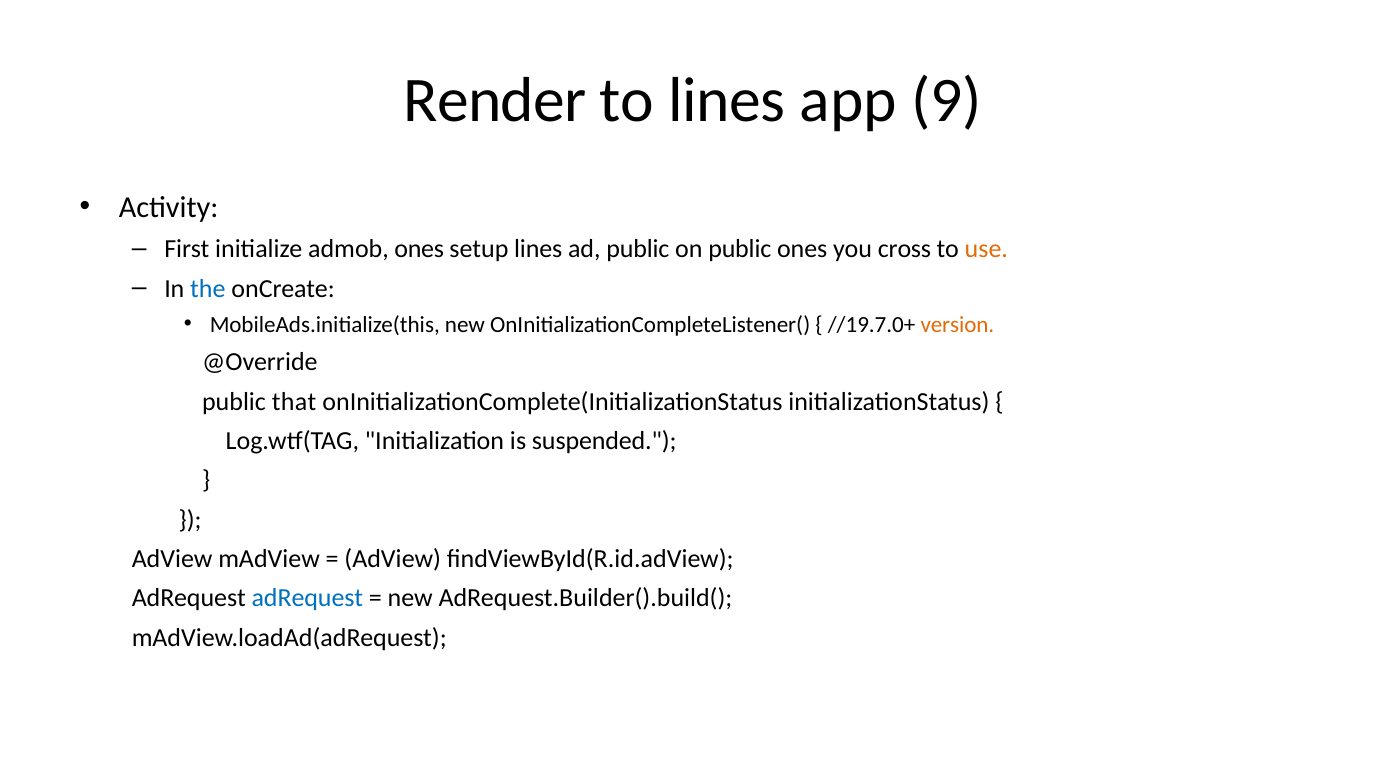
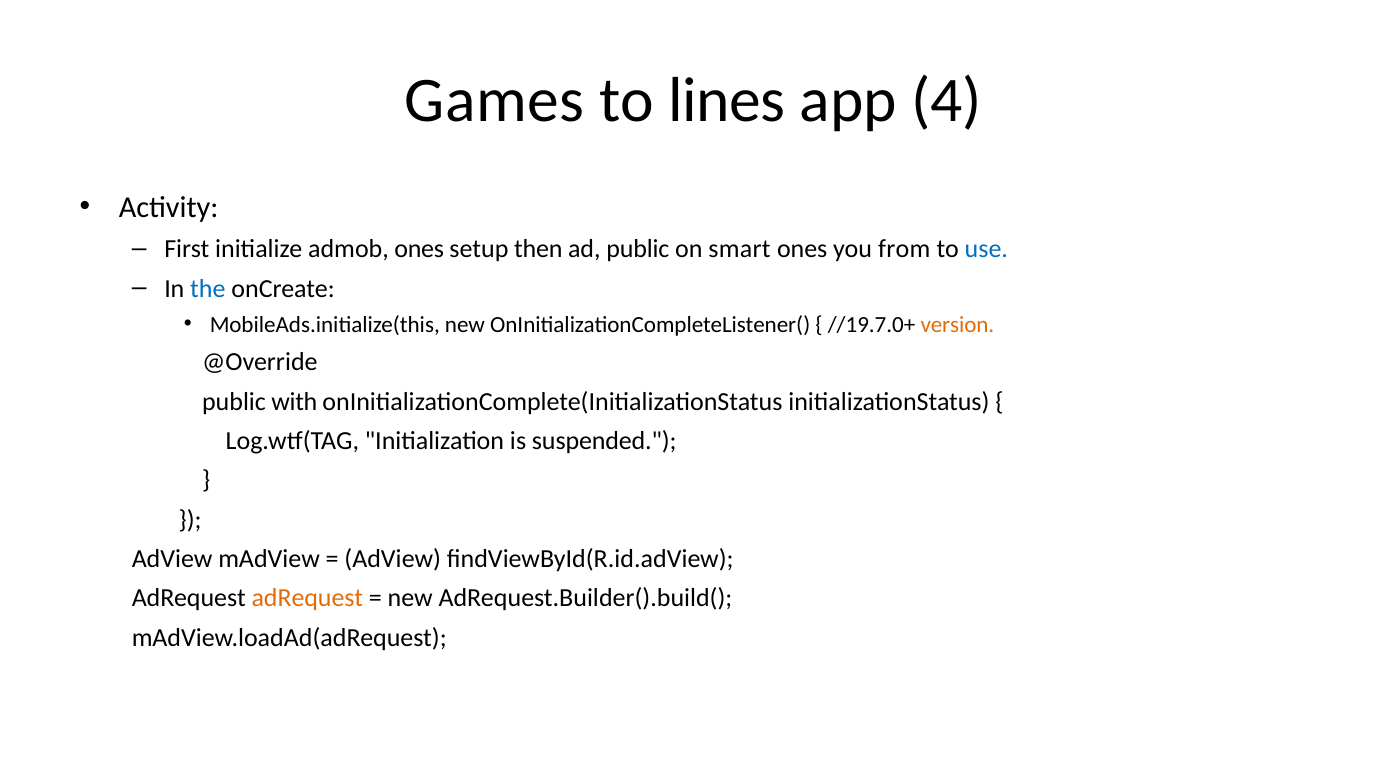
Render: Render -> Games (494, 101)
9: 9 -> 4 (947, 101)
setup lines: lines -> then (538, 249)
on public: public -> smart (740, 249)
cross: cross -> from (904, 249)
use colour: orange -> blue (986, 249)
that: that -> with (294, 402)
adRequest colour: blue -> orange (307, 598)
